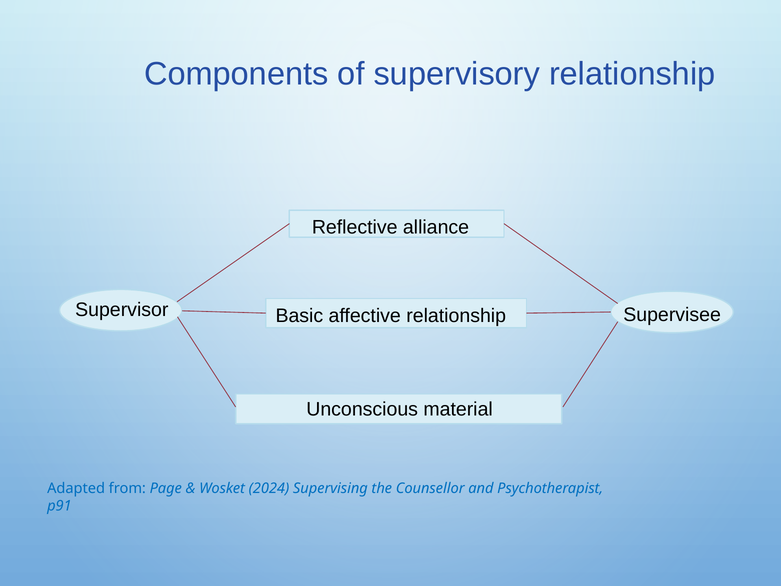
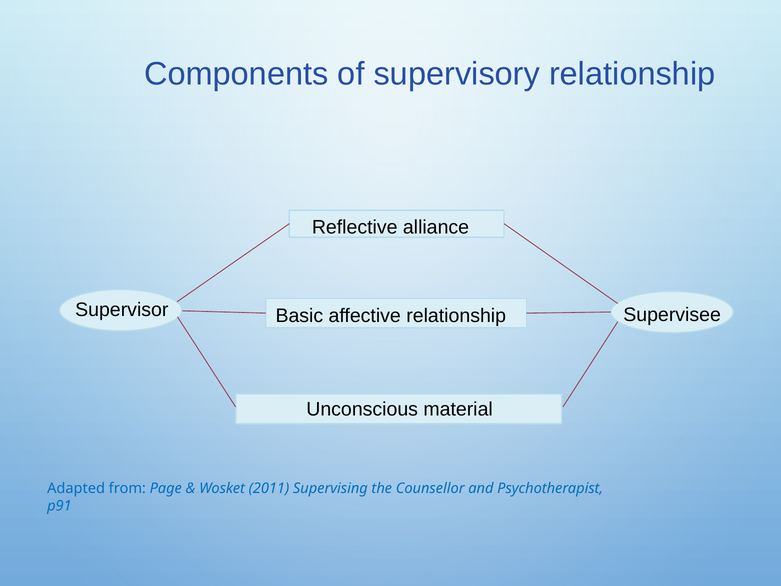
2024: 2024 -> 2011 (269, 488)
